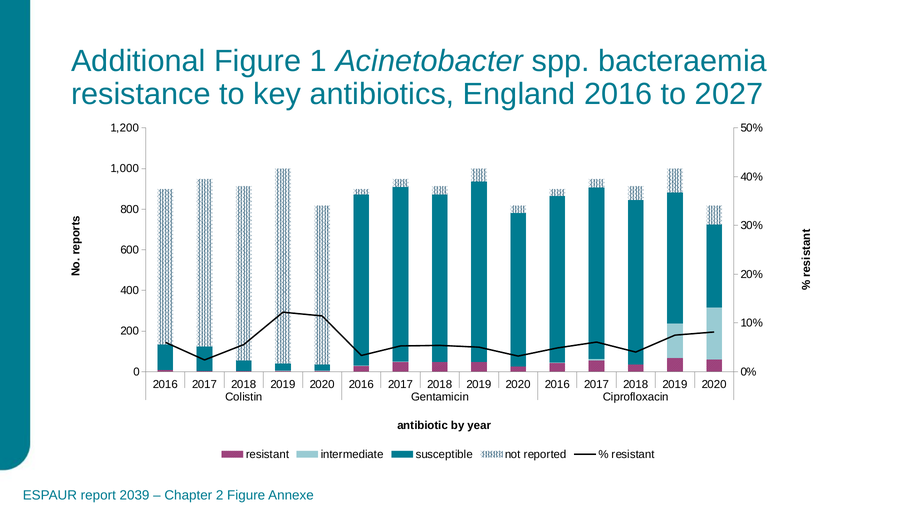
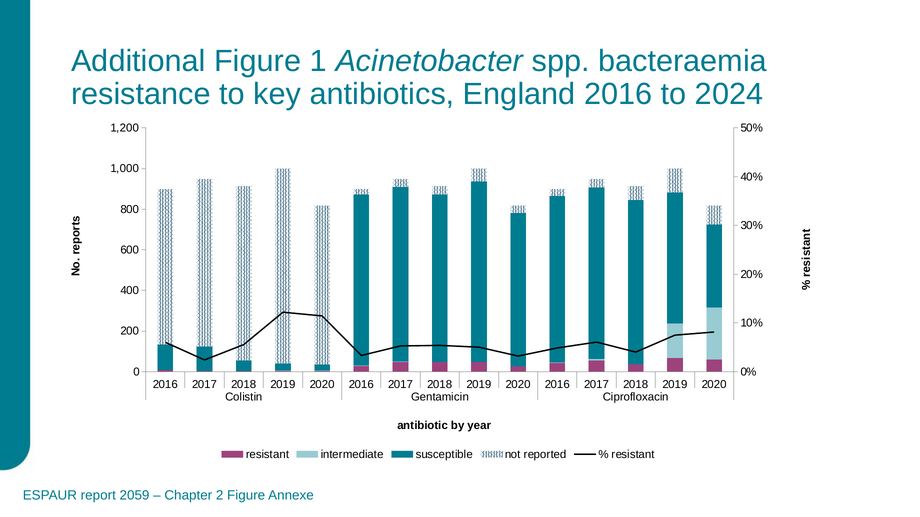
2027: 2027 -> 2024 (729, 94)
2039: 2039 -> 2059 (135, 496)
